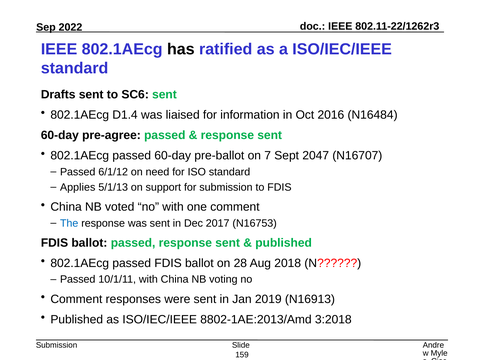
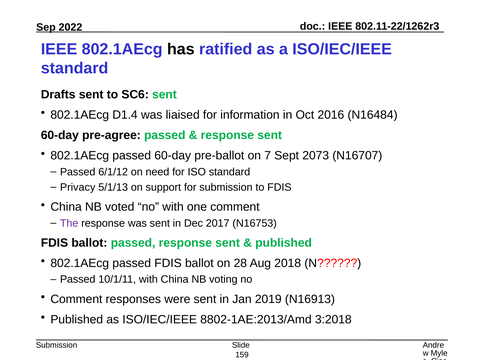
2047: 2047 -> 2073 (316, 156)
Applies: Applies -> Privacy (78, 187)
The colour: blue -> purple (69, 223)
